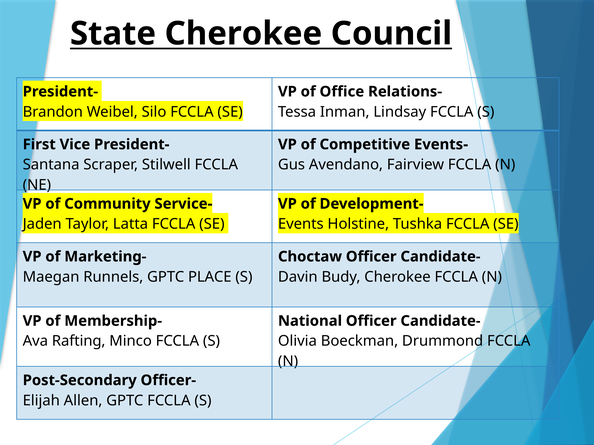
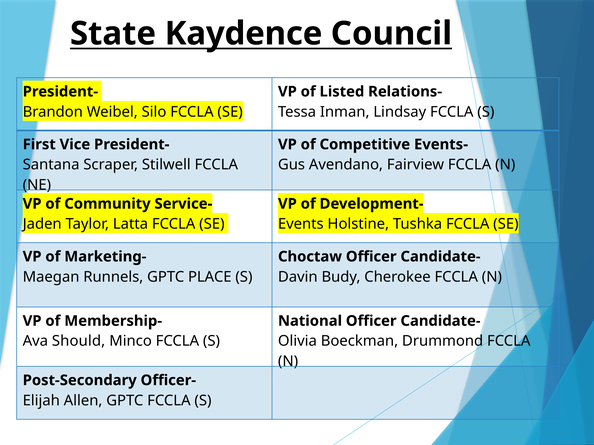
State Cherokee: Cherokee -> Kaydence (244, 34)
Office: Office -> Listed (342, 92)
Rafting: Rafting -> Should (79, 341)
